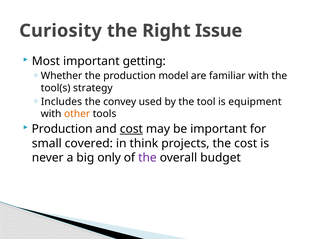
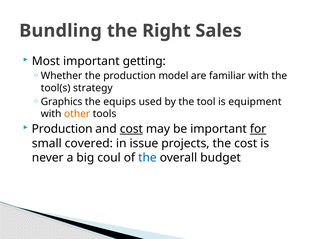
Curiosity: Curiosity -> Bundling (61, 31)
Issue: Issue -> Sales (219, 31)
Includes: Includes -> Graphics (62, 102)
convey: convey -> equips (120, 102)
for underline: none -> present (258, 129)
think: think -> issue (144, 144)
only: only -> coul (109, 158)
the colour: purple -> blue (147, 158)
